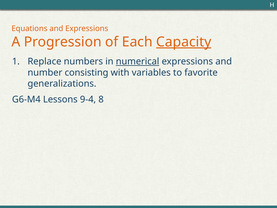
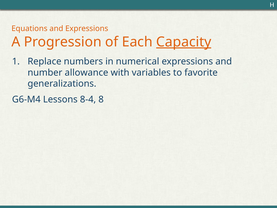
numerical underline: present -> none (138, 61)
consisting: consisting -> allowance (86, 72)
9-4: 9-4 -> 8-4 (88, 99)
